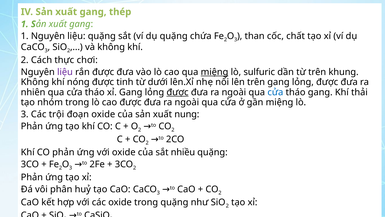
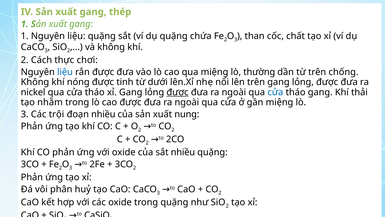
liệu colour: purple -> blue (65, 72)
miệng underline: present -> none (215, 72)
sulfuric: sulfuric -> thường (259, 72)
khung: khung -> chống (343, 72)
nhiên: nhiên -> nickel (33, 92)
nhóm: nhóm -> nhằm (50, 102)
đoạn oxide: oxide -> nhiều (103, 114)
